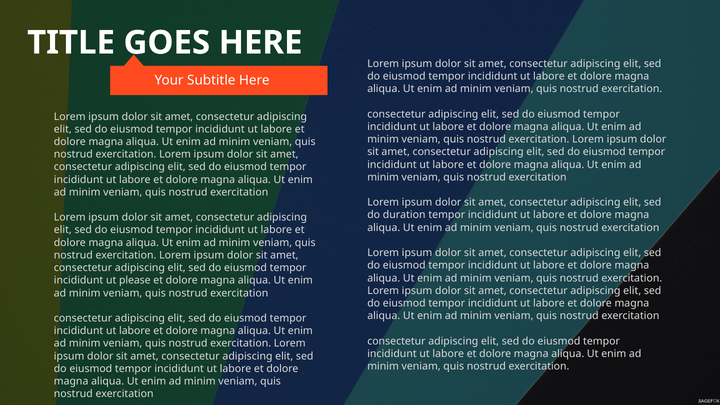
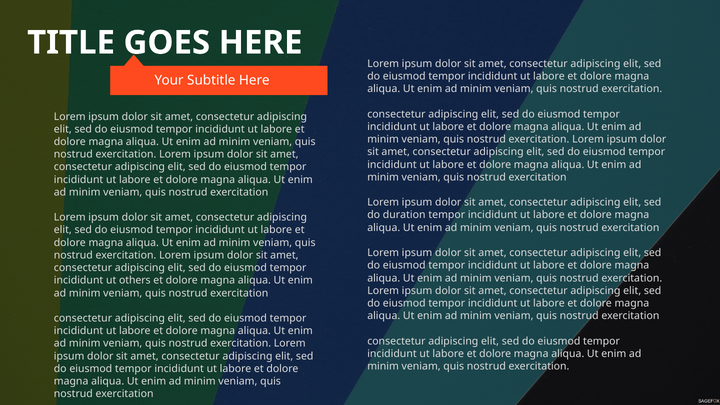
please: please -> others (135, 280)
